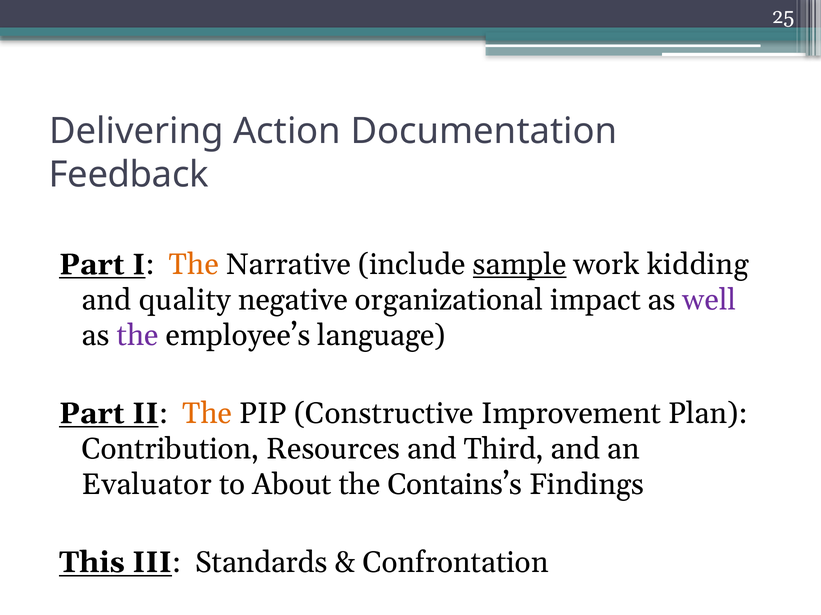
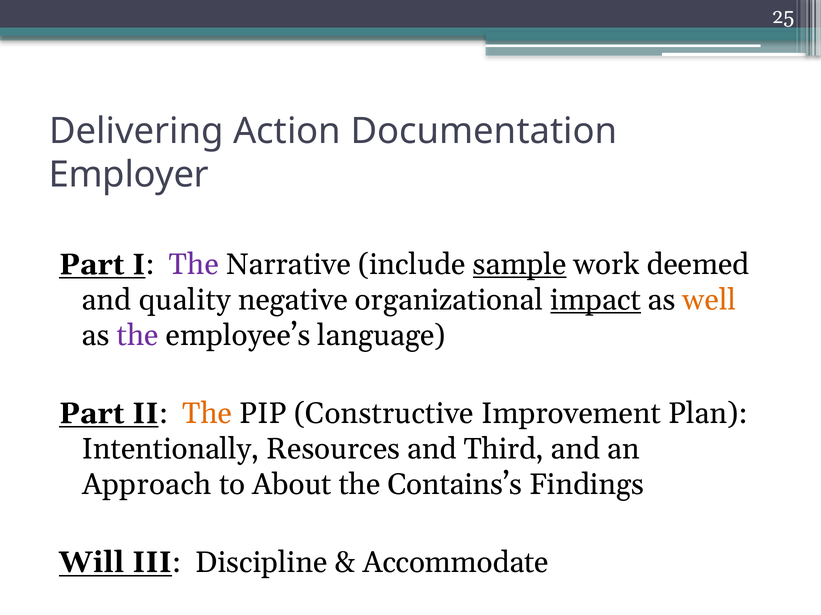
Feedback: Feedback -> Employer (129, 175)
The colour: orange -> purple (194, 265)
kidding: kidding -> deemed (698, 265)
impact underline: none -> present (596, 300)
well colour: purple -> orange (709, 300)
Contribution: Contribution -> Intentionally (171, 449)
Evaluator: Evaluator -> Approach (147, 485)
This: This -> Will (92, 563)
Standards: Standards -> Discipline (261, 563)
Confrontation: Confrontation -> Accommodate (456, 563)
